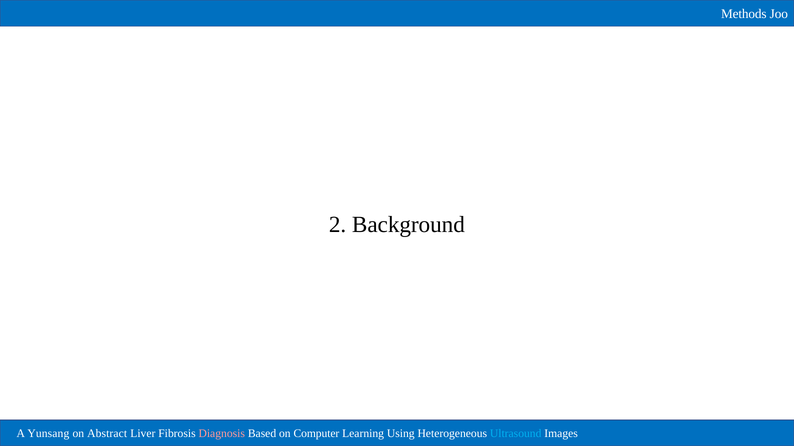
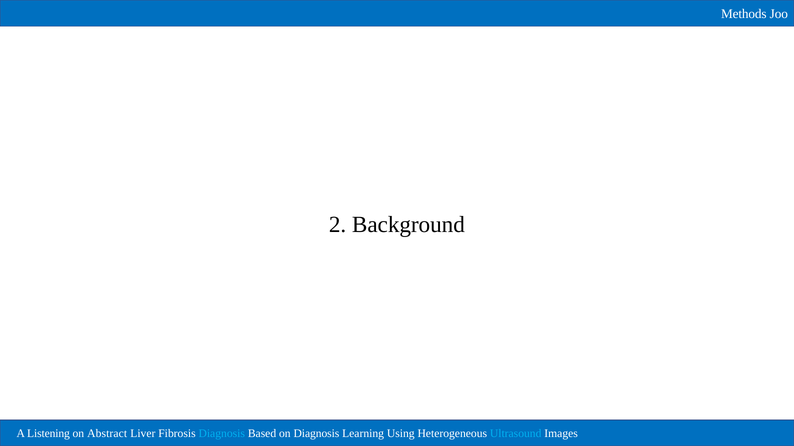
Yunsang: Yunsang -> Listening (48, 434)
Diagnosis colour: pink -> light blue (222, 434)
on Computer: Computer -> Diagnosis (316, 434)
